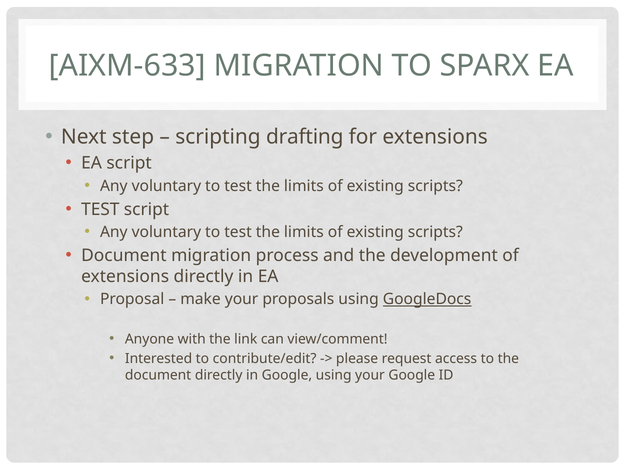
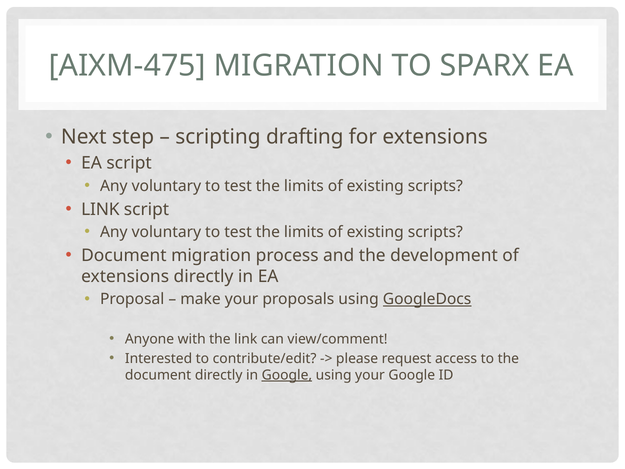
AIXM-633: AIXM-633 -> AIXM-475 (127, 66)
TEST: TEST -> LINK (100, 209)
Google underline: none -> present (287, 375)
